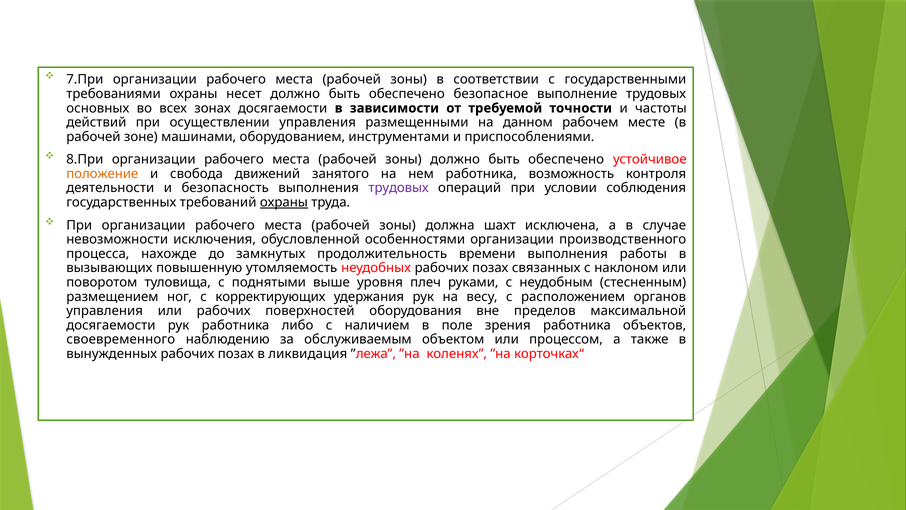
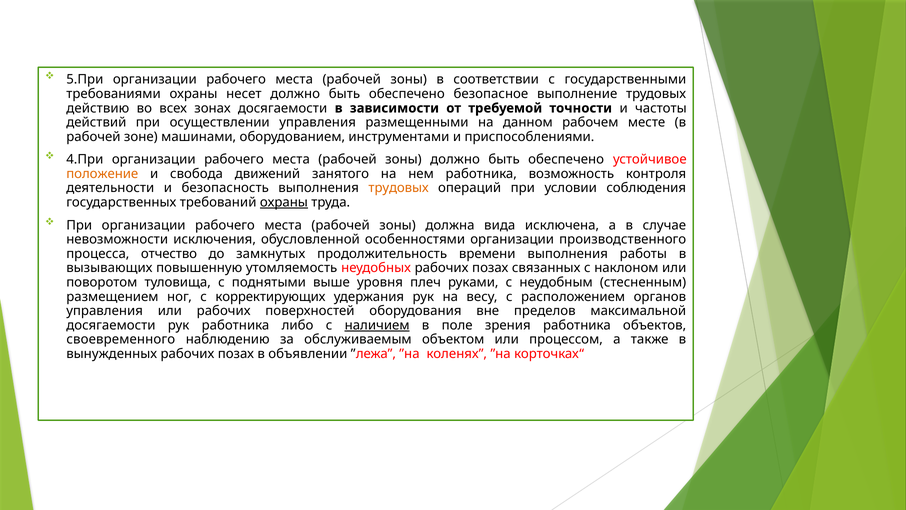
7.При: 7.При -> 5.При (85, 80)
основных: основных -> действию (98, 108)
8.При: 8.При -> 4.При (85, 159)
трудовых colour: purple -> orange (399, 188)
шахт: шахт -> вида (500, 225)
нахожде: нахожде -> отчество (169, 254)
наличием underline: none -> present (377, 325)
ликвидация: ликвидация -> объявлении (308, 354)
